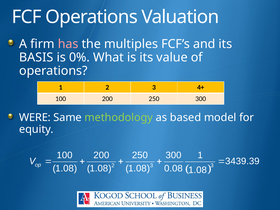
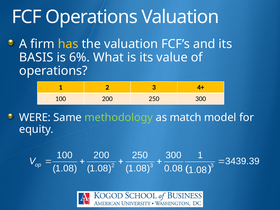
has colour: pink -> yellow (68, 44)
the multiples: multiples -> valuation (131, 44)
0%: 0% -> 6% (79, 57)
based: based -> match (186, 118)
